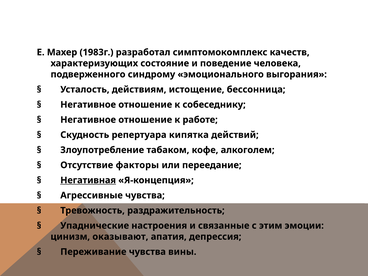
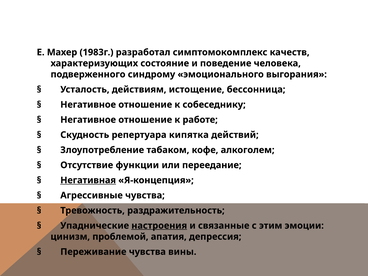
факторы: факторы -> функции (137, 165)
настроения underline: none -> present (159, 226)
оказывают: оказывают -> проблемой (120, 237)
